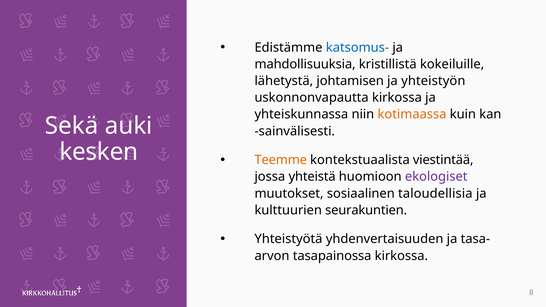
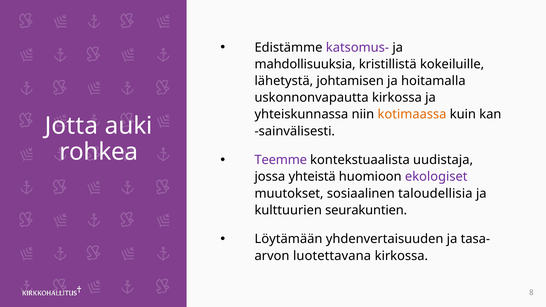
katsomus- colour: blue -> purple (357, 48)
yhteistyön: yhteistyön -> hoitamalla (433, 81)
Sekä: Sekä -> Jotta (71, 126)
kesken: kesken -> rohkea (99, 152)
Teemme colour: orange -> purple (281, 160)
viestintää: viestintää -> uudistaja (443, 160)
Yhteistyötä: Yhteistyötä -> Löytämään (289, 239)
tasapainossa: tasapainossa -> luotettavana (332, 256)
